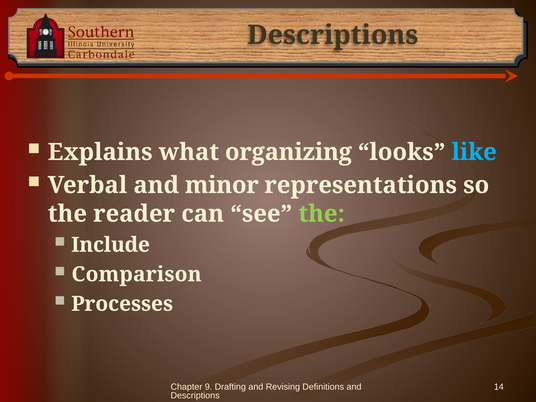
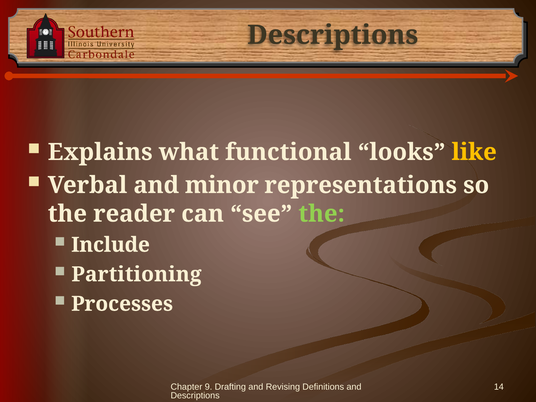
organizing: organizing -> functional (288, 152)
like colour: light blue -> yellow (474, 152)
Comparison: Comparison -> Partitioning (137, 274)
